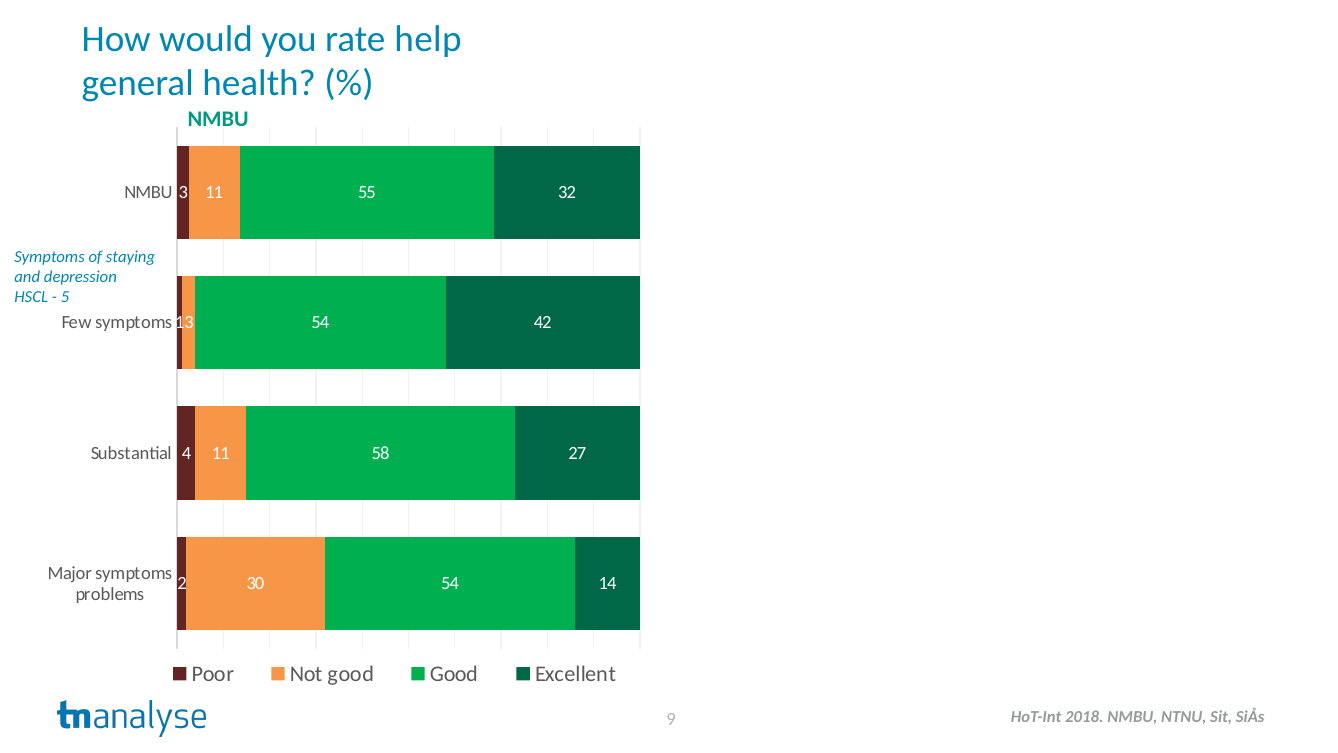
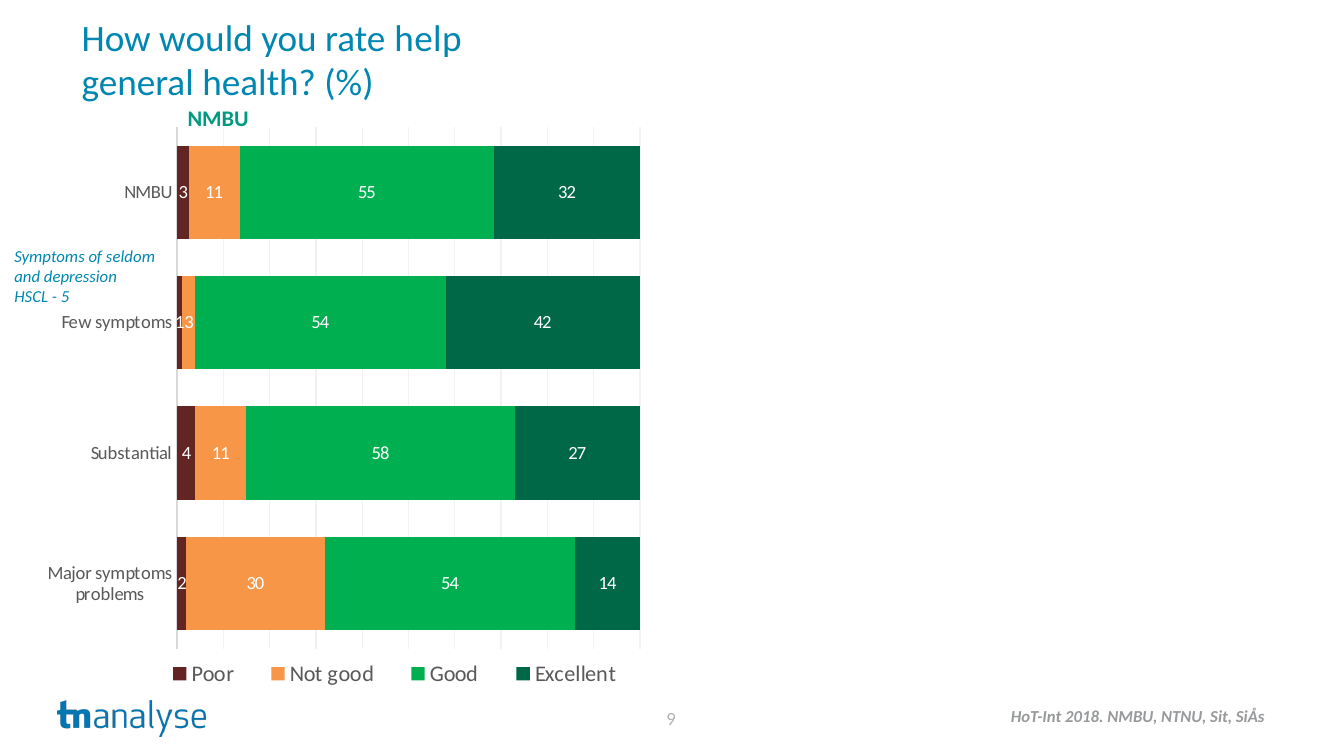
staying: staying -> seldom (130, 257)
